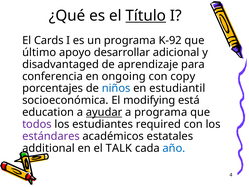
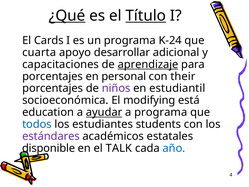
¿Qué underline: none -> present (67, 16)
K-92: K-92 -> K-24 (170, 40)
último: último -> cuarta (39, 52)
disadvantaged: disadvantaged -> capacitaciones (61, 64)
aprendizaje underline: none -> present (148, 64)
conferencia: conferencia -> porcentajes (53, 76)
ongoing: ongoing -> personal (124, 76)
copy: copy -> their (183, 76)
niños colour: blue -> purple (116, 88)
todos colour: purple -> blue (37, 124)
required: required -> students (158, 124)
additional: additional -> disponible (49, 148)
